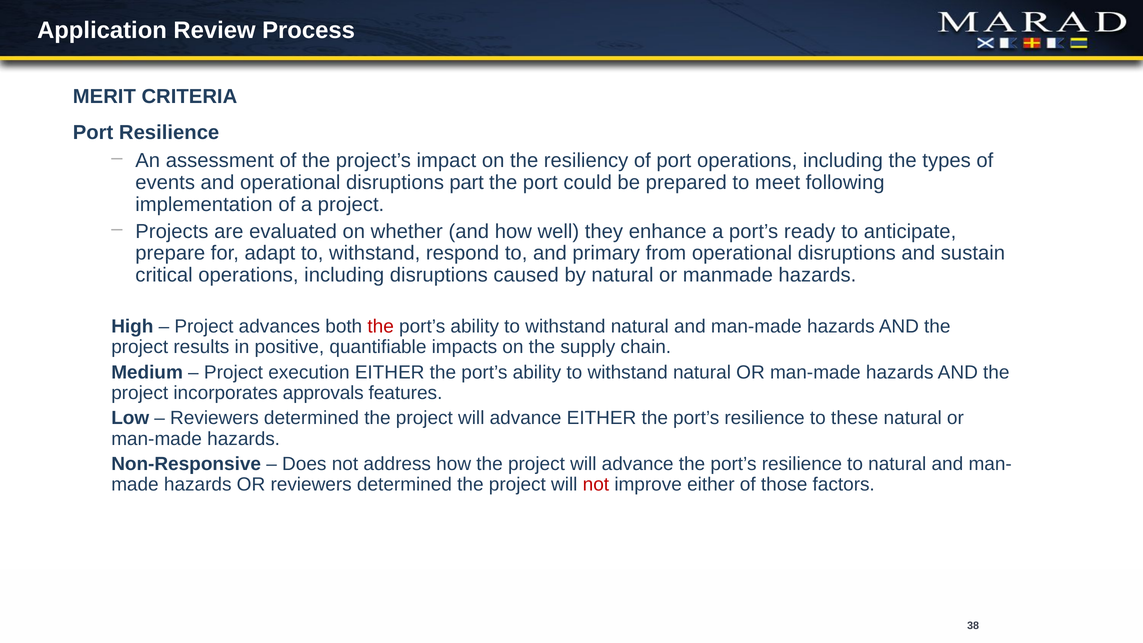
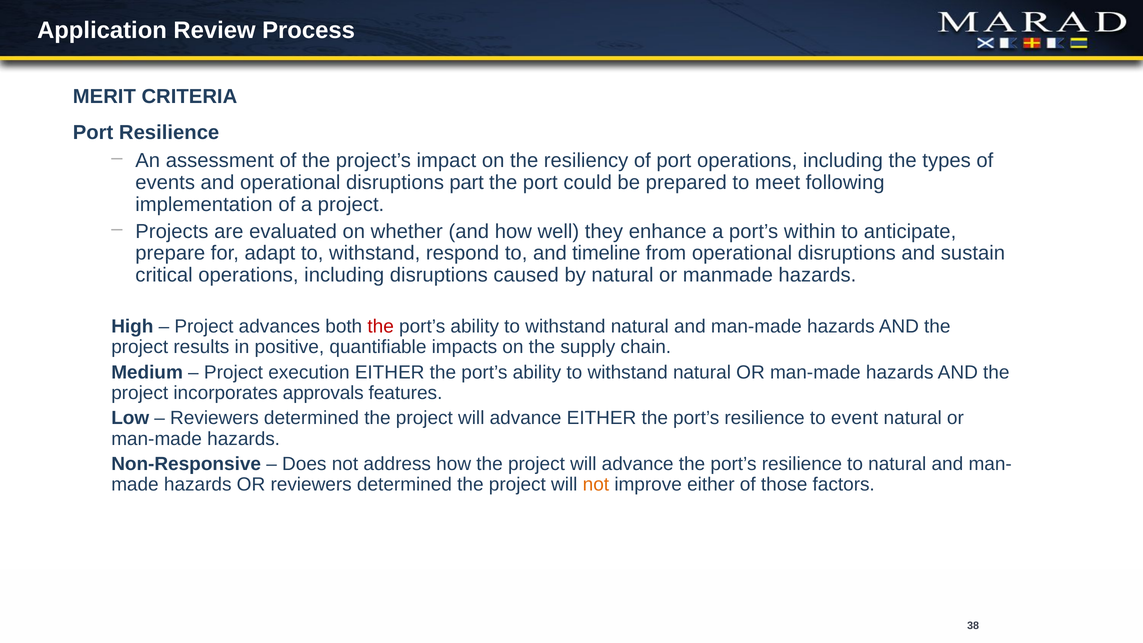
ready: ready -> within (810, 231)
primary: primary -> timeline (606, 253)
these: these -> event (855, 418)
not colour: red -> orange (596, 485)
